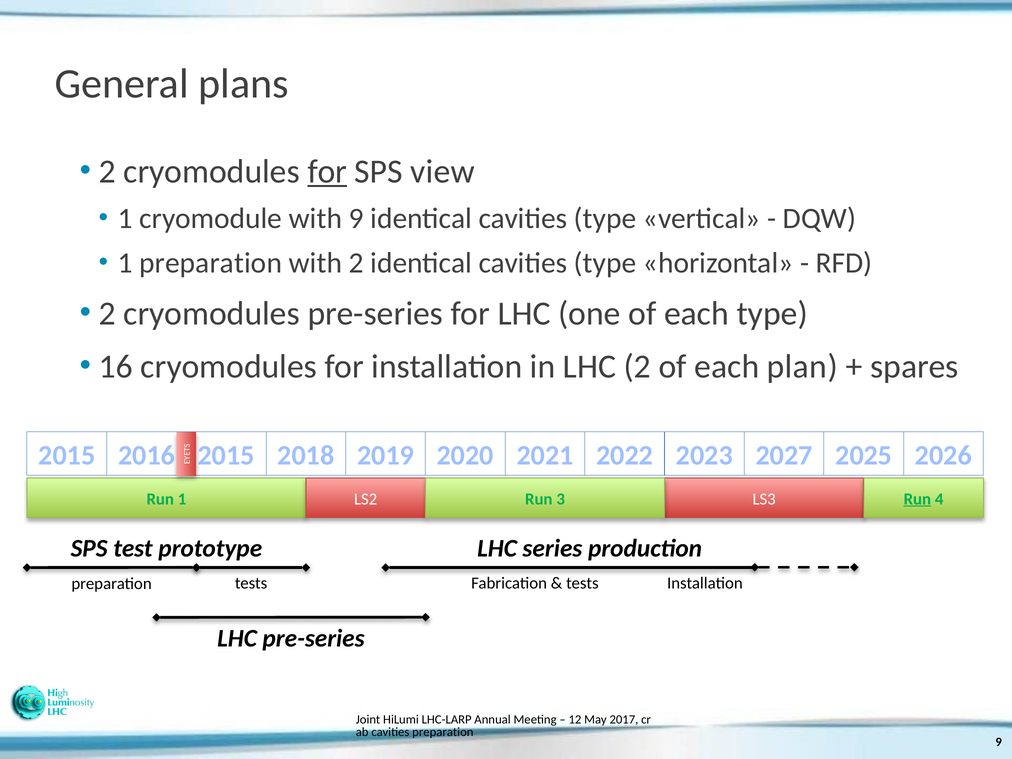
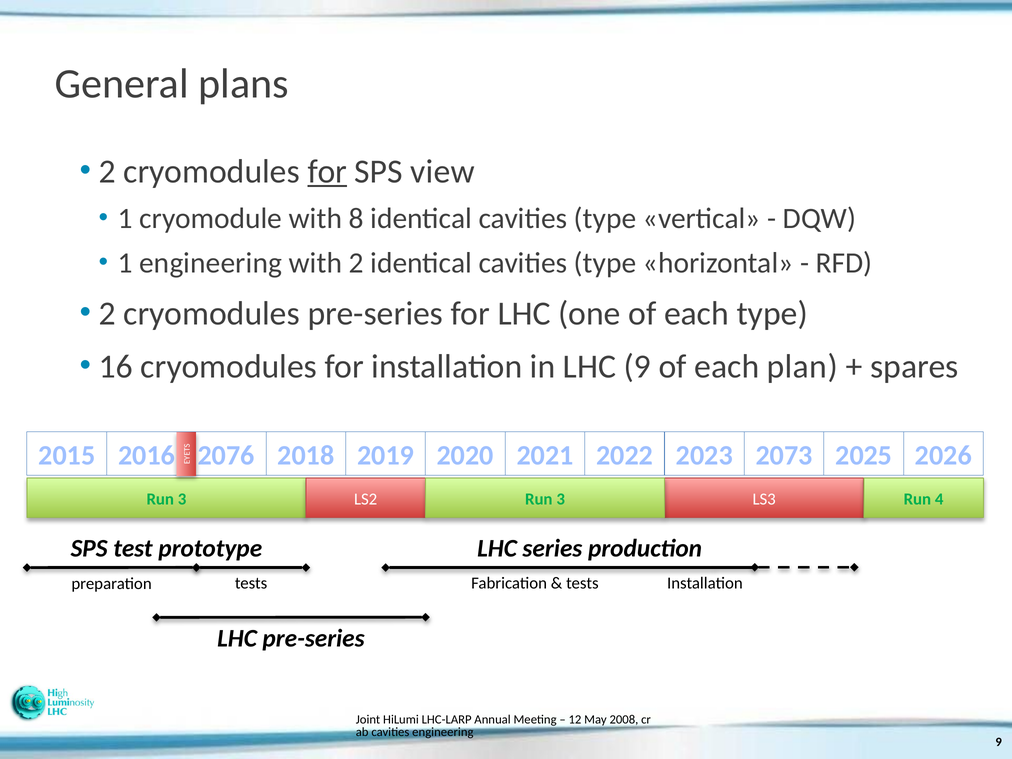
with 9: 9 -> 8 (356, 219)
1 preparation: preparation -> engineering (211, 263)
LHC 2: 2 -> 9 (637, 366)
2016 2015: 2015 -> 2076 (226, 455)
2027: 2027 -> 2073 (784, 455)
1: 1 -> 3 (182, 499)
Run underline: present -> none (917, 499)
2017: 2017 -> 2008 (624, 720)
cavities preparation: preparation -> engineering (443, 732)
